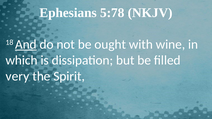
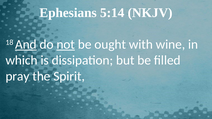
5:78: 5:78 -> 5:14 (112, 13)
not underline: none -> present (66, 45)
very: very -> pray (17, 76)
